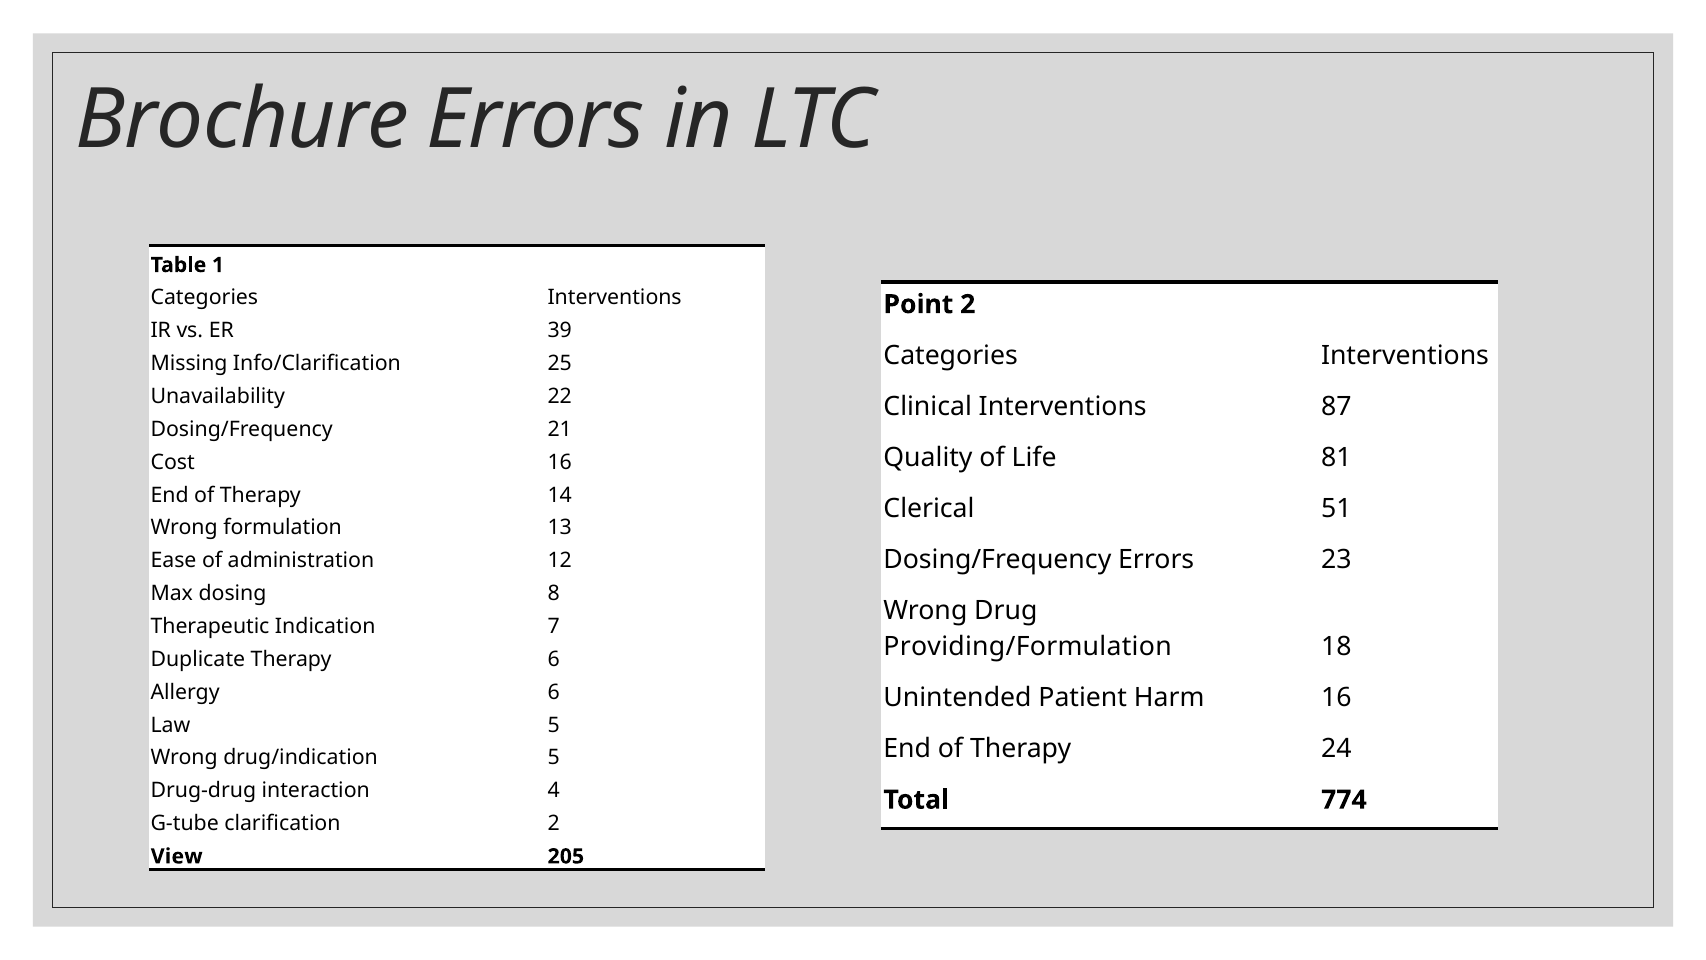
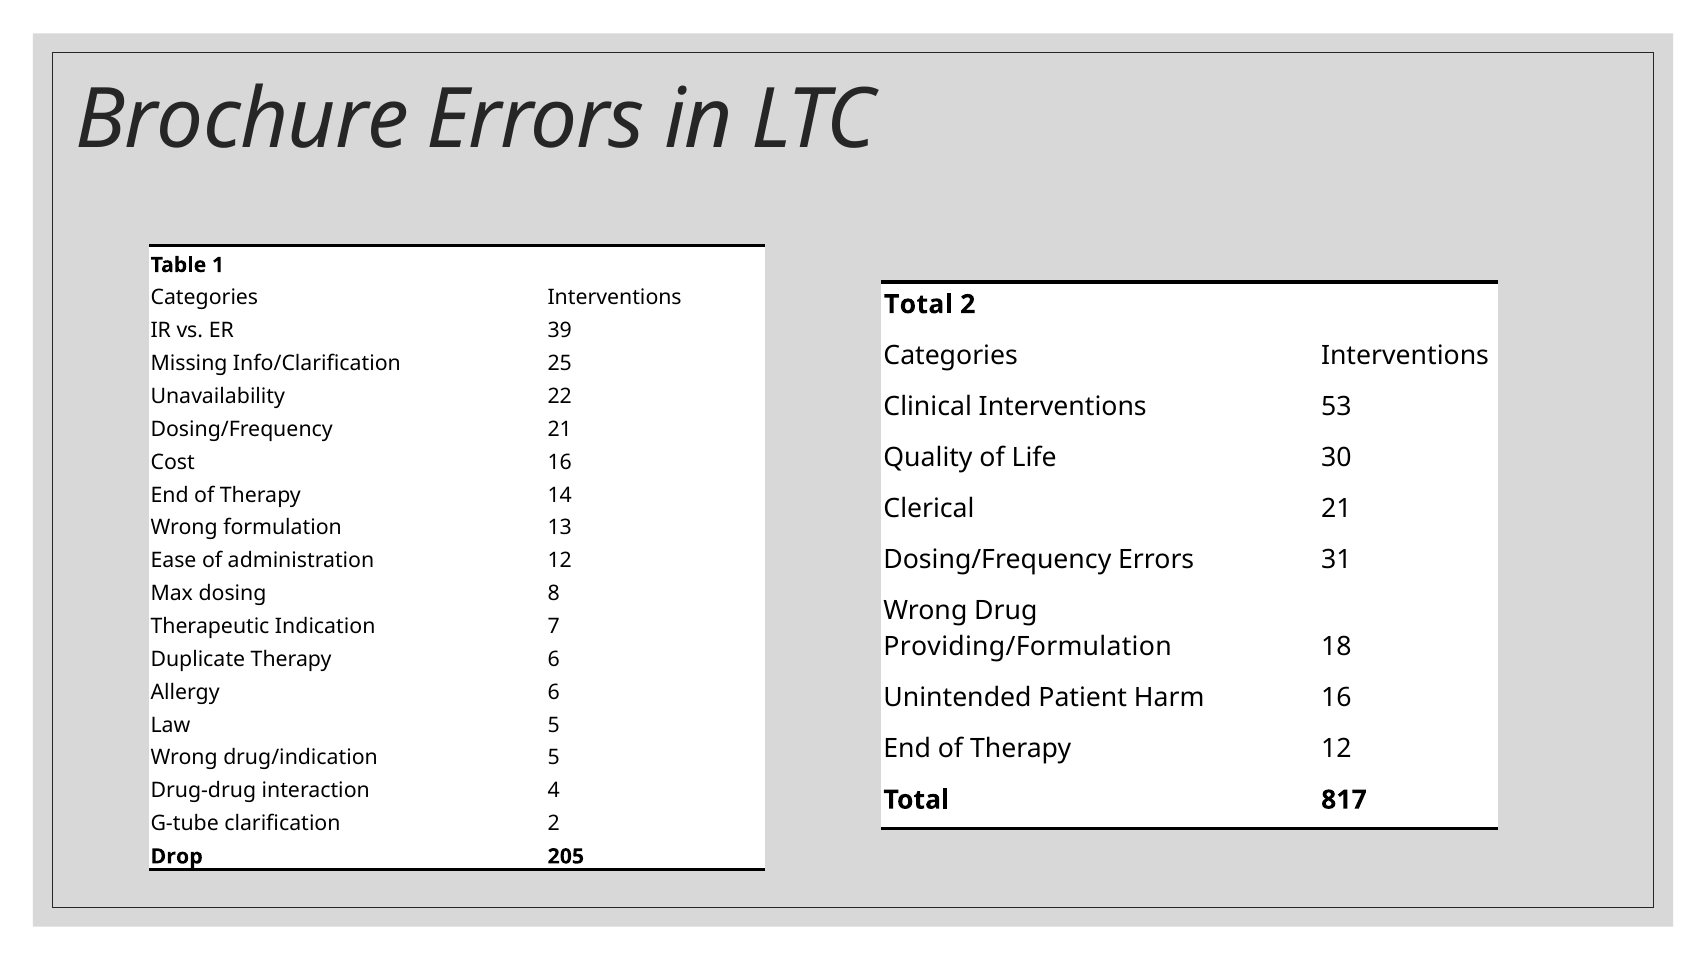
Point: Point -> Total (918, 304)
87: 87 -> 53 (1336, 406)
81: 81 -> 30 (1336, 457)
Clerical 51: 51 -> 21 (1336, 508)
23: 23 -> 31 (1336, 559)
Therapy 24: 24 -> 12 (1336, 749)
774: 774 -> 817 (1344, 800)
View: View -> Drop (177, 856)
